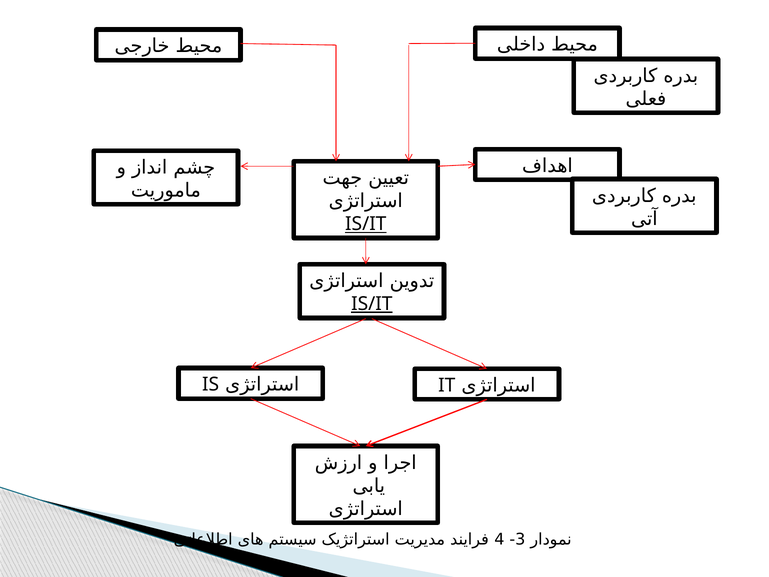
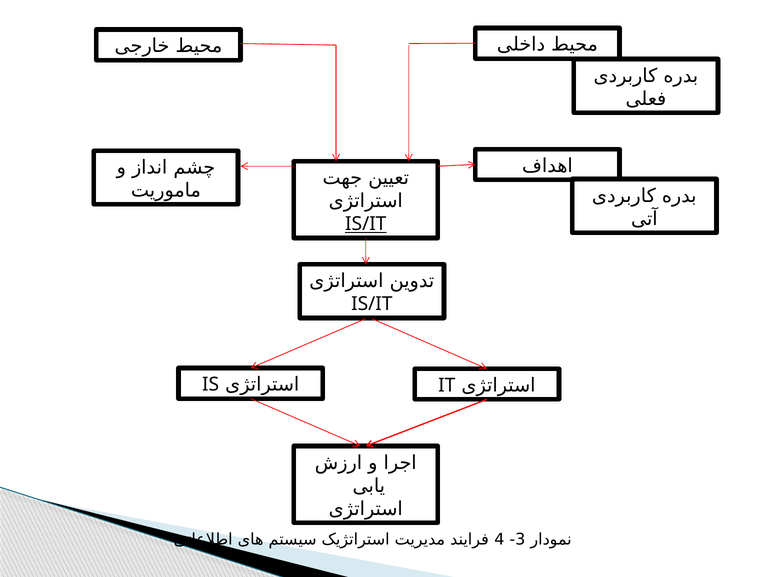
IS/IT underline: present -> none (372, 304)
